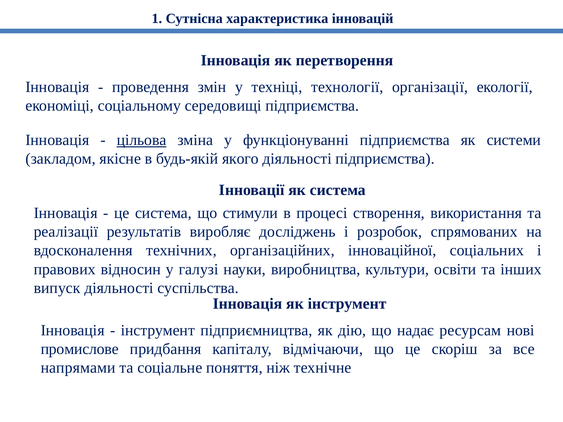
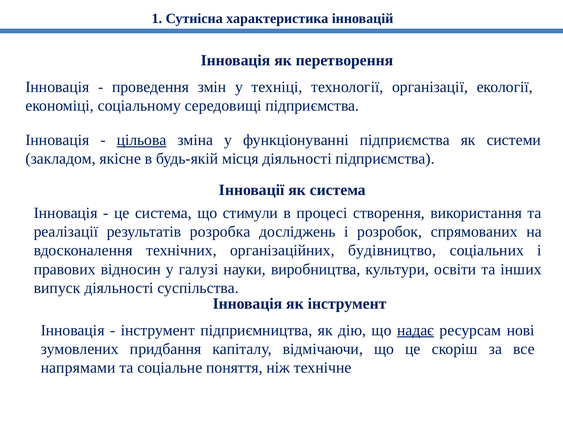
якого: якого -> місця (240, 159)
виробляє: виробляє -> розробка (220, 232)
інноваційної: інноваційної -> будівництво (392, 251)
надає underline: none -> present (416, 330)
промислове: промислове -> зумовлених (80, 349)
